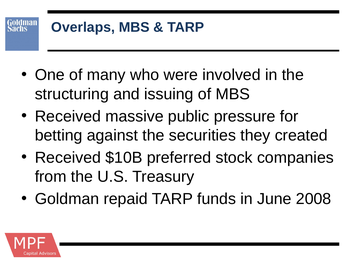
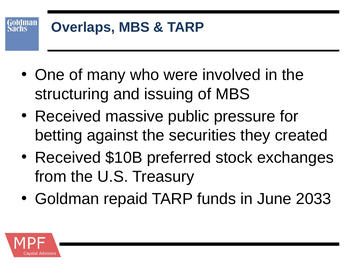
companies: companies -> exchanges (295, 157)
2008: 2008 -> 2033 (314, 199)
